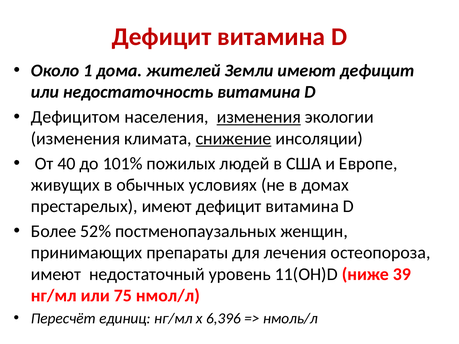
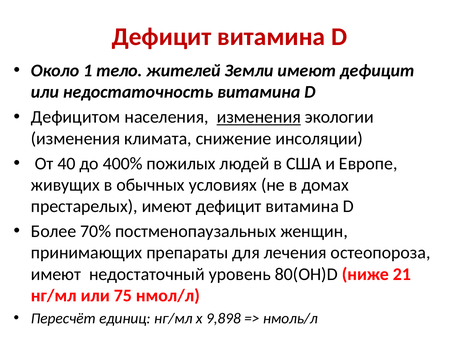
дома: дома -> тело (119, 71)
снижение underline: present -> none (234, 139)
101%: 101% -> 400% (123, 164)
52%: 52% -> 70% (96, 232)
11(ОН)D: 11(ОН)D -> 80(ОН)D (306, 274)
39: 39 -> 21 (402, 274)
6,396: 6,396 -> 9,898 (223, 319)
